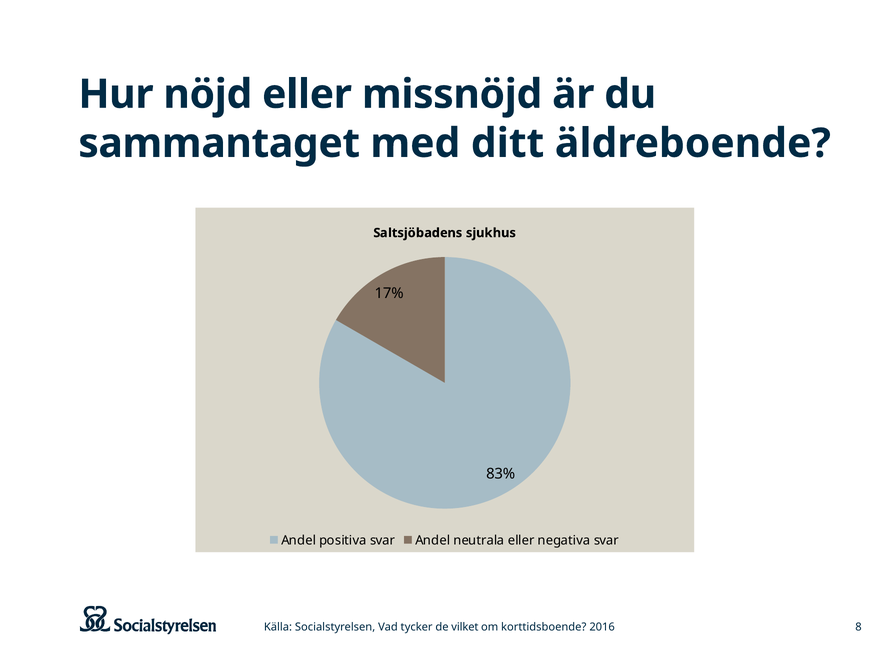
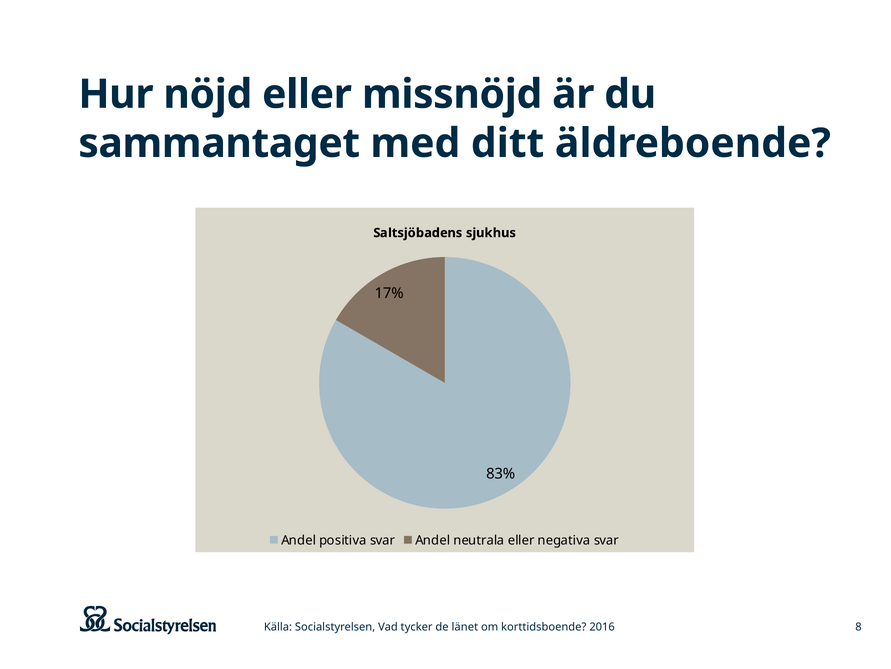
vilket: vilket -> länet (465, 626)
